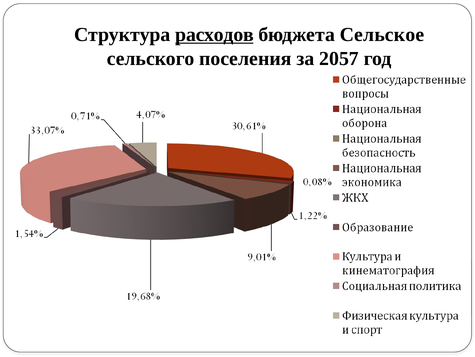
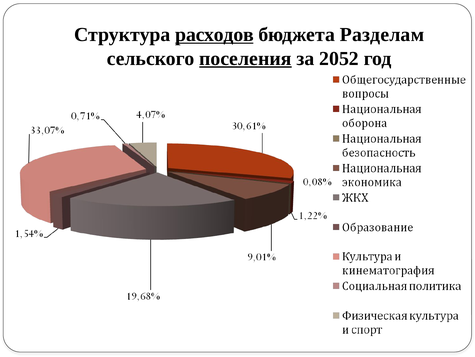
Сельское: Сельское -> Разделам (382, 35)
поселения underline: none -> present (245, 58)
2057: 2057 -> 2052 (339, 58)
